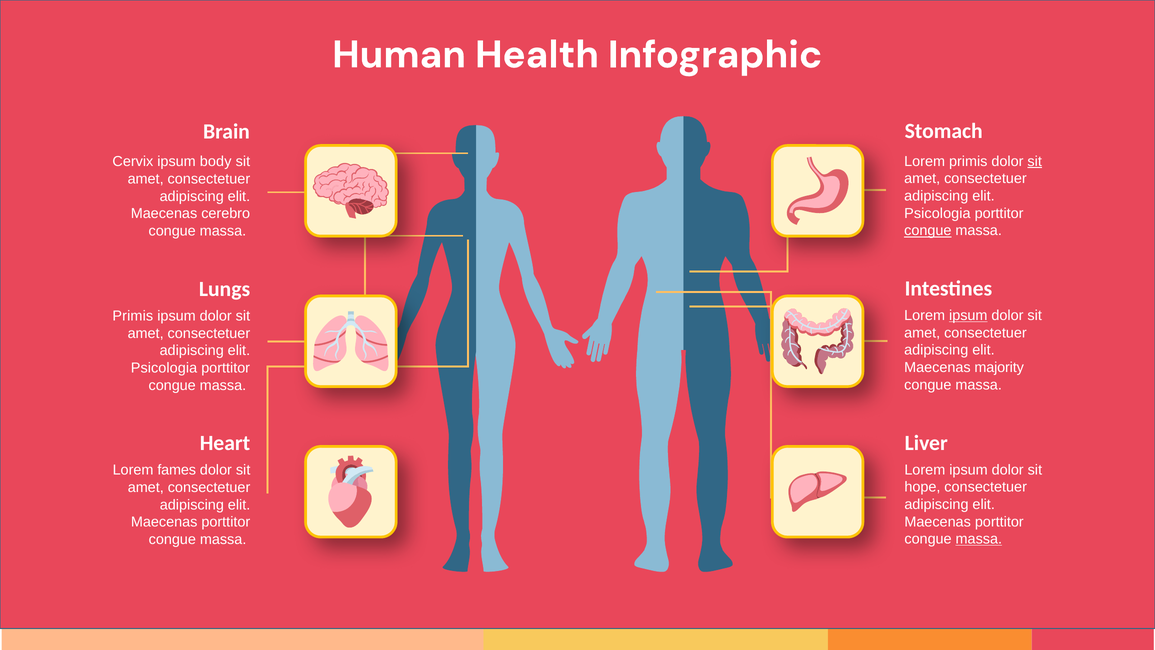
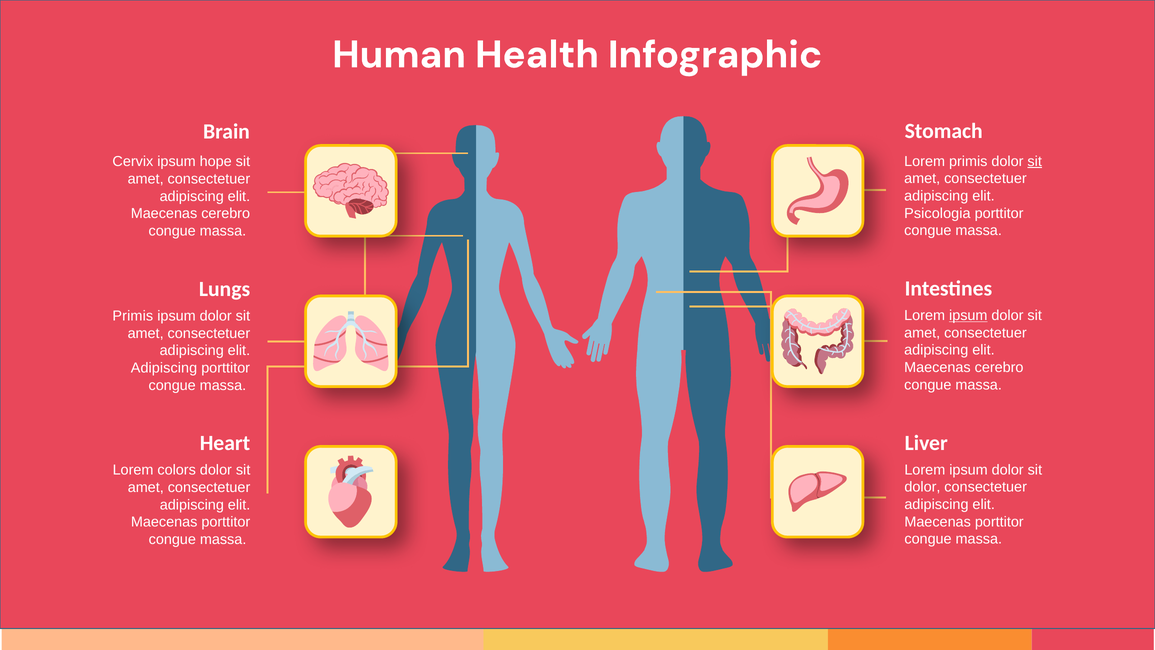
body: body -> hope (216, 162)
congue underline: present -> none (928, 231)
majority: majority -> cerebro (999, 367)
Psicologia: Psicologia -> Adipiscing (164, 368)
fames: fames -> colors (177, 470)
hope: hope -> dolor (922, 487)
massa underline: present -> none (979, 539)
